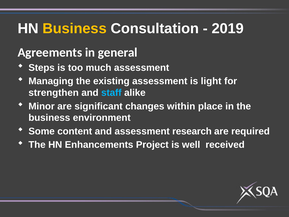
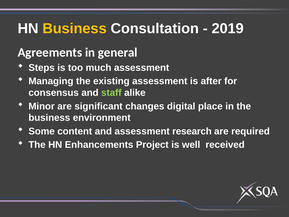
light: light -> after (211, 81)
strengthen: strengthen -> consensus (54, 93)
staff colour: light blue -> light green (111, 93)
within: within -> digital (181, 106)
